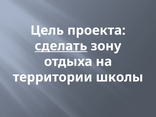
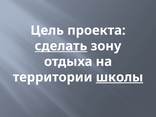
школы underline: none -> present (119, 77)
